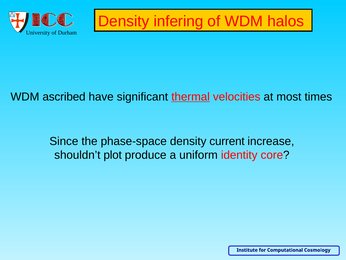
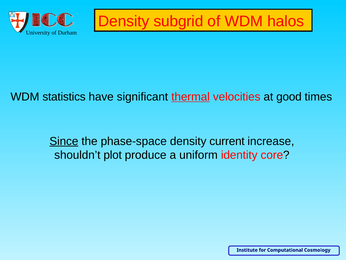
infering: infering -> subgrid (178, 21)
ascribed: ascribed -> statistics (64, 97)
most: most -> good (289, 97)
Since underline: none -> present (64, 141)
